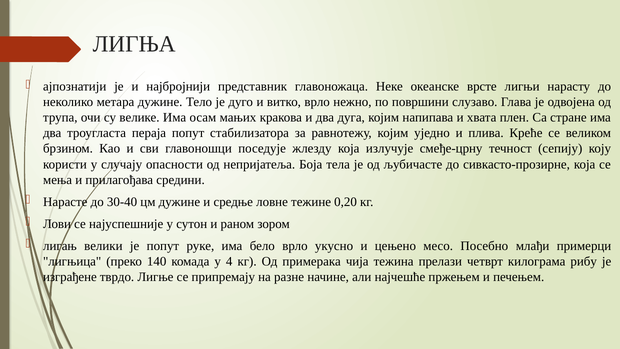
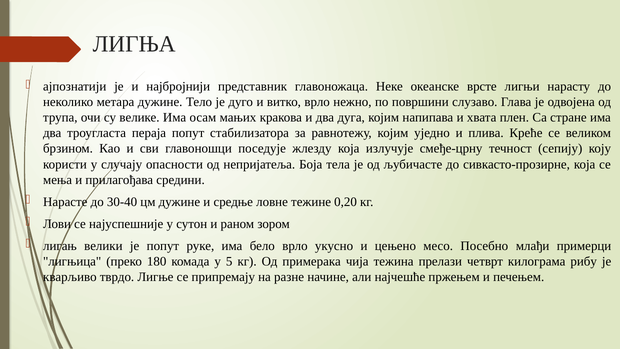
140: 140 -> 180 (157, 261)
4: 4 -> 5 (229, 261)
изграђене: изграђене -> кварљиво (70, 277)
